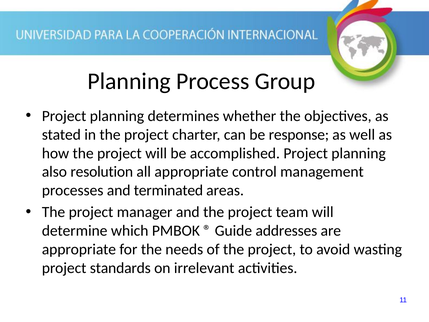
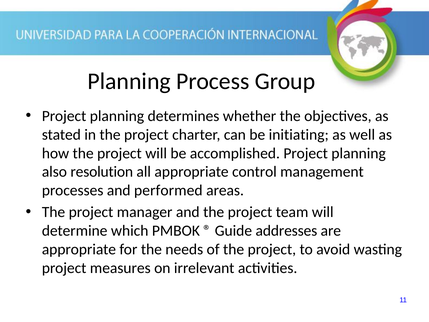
response: response -> initiating (299, 135)
terminated: terminated -> performed (168, 190)
standards: standards -> measures (120, 268)
